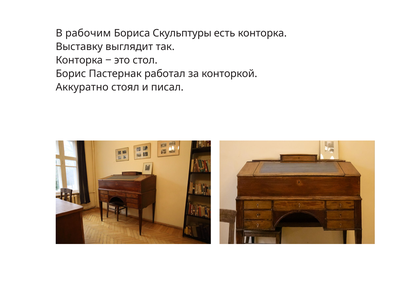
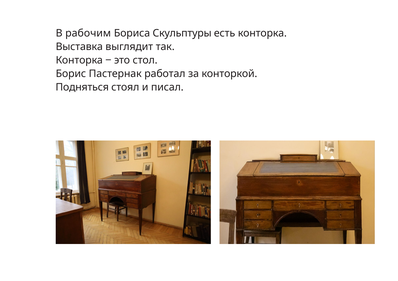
Выставку: Выставку -> Выставка (79, 47)
Аккуратно: Аккуратно -> Подняться (82, 87)
